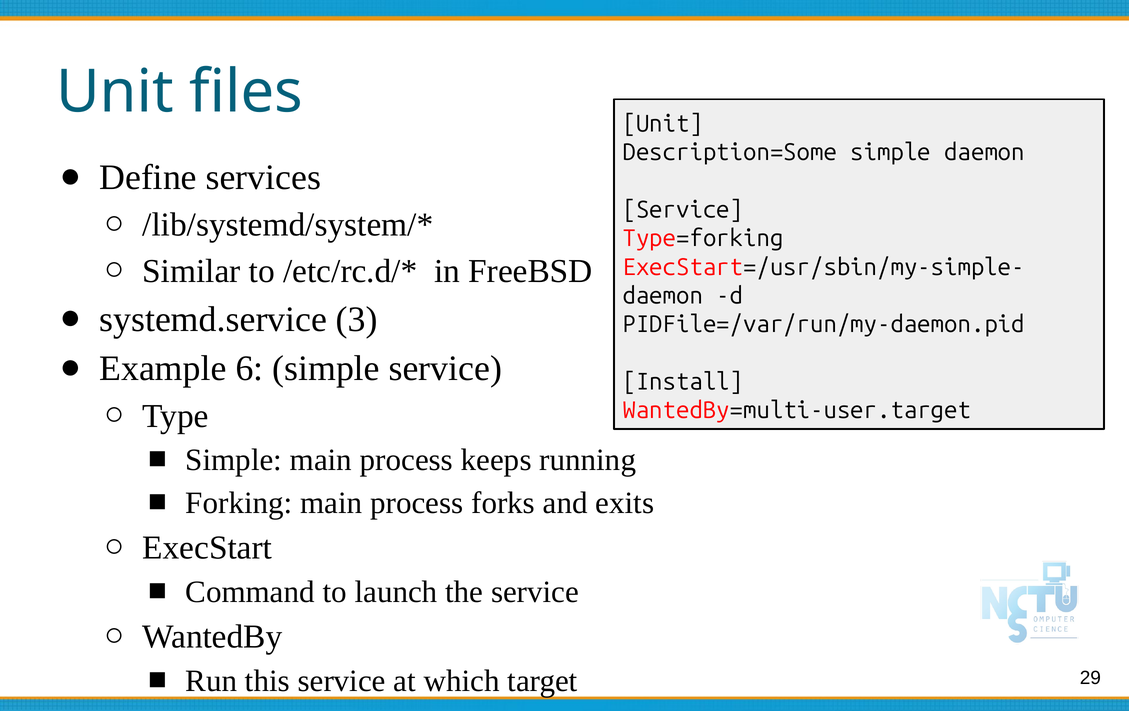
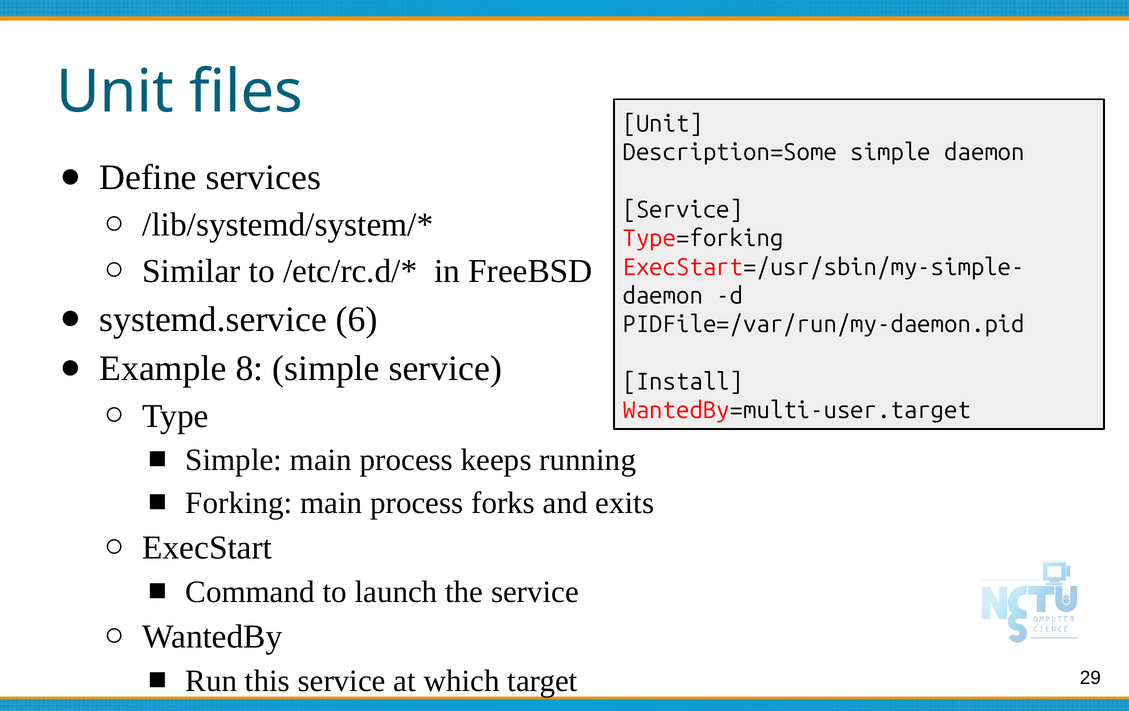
3: 3 -> 6 (357, 319)
6: 6 -> 8 (250, 369)
